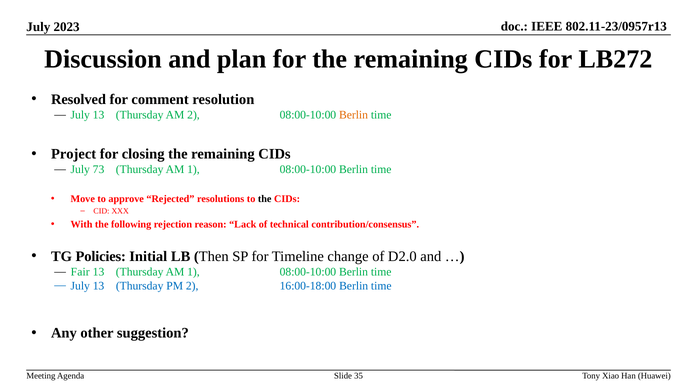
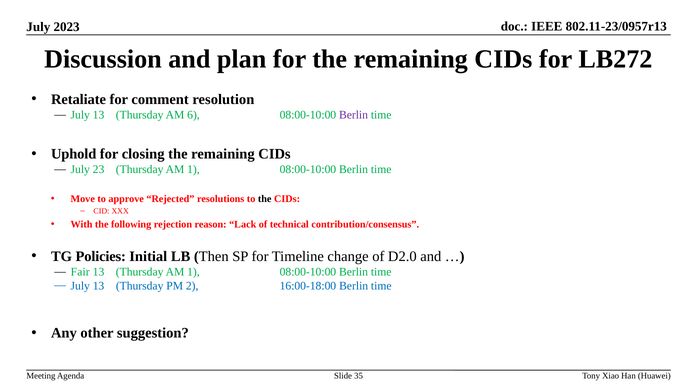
Resolved: Resolved -> Retaliate (78, 99)
AM 2: 2 -> 6 (193, 115)
Berlin colour: orange -> purple (354, 115)
Project: Project -> Uphold (74, 154)
73: 73 -> 23 (99, 170)
